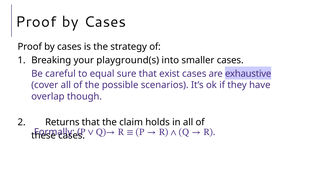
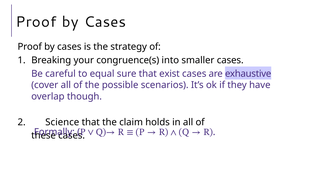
playground(s: playground(s -> congruence(s (128, 60)
Returns: Returns -> Science (62, 122)
